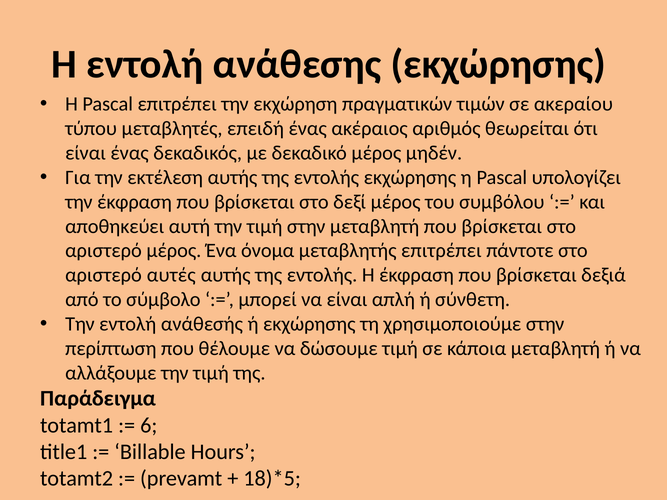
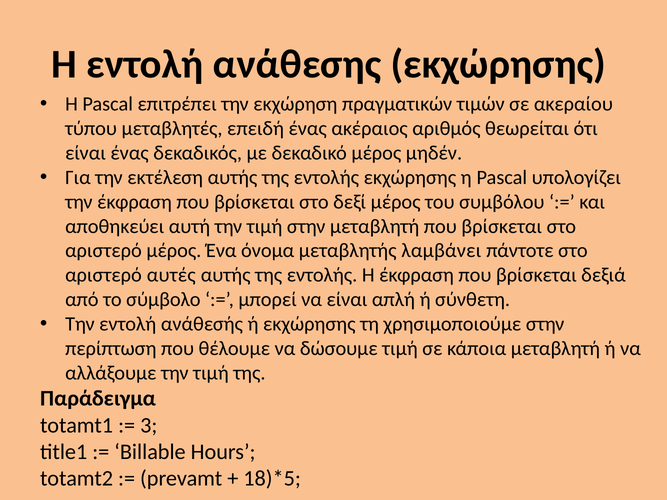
μεταβλητής επιτρέπει: επιτρέπει -> λαμβάνει (441, 251)
6: 6 -> 3 (149, 426)
